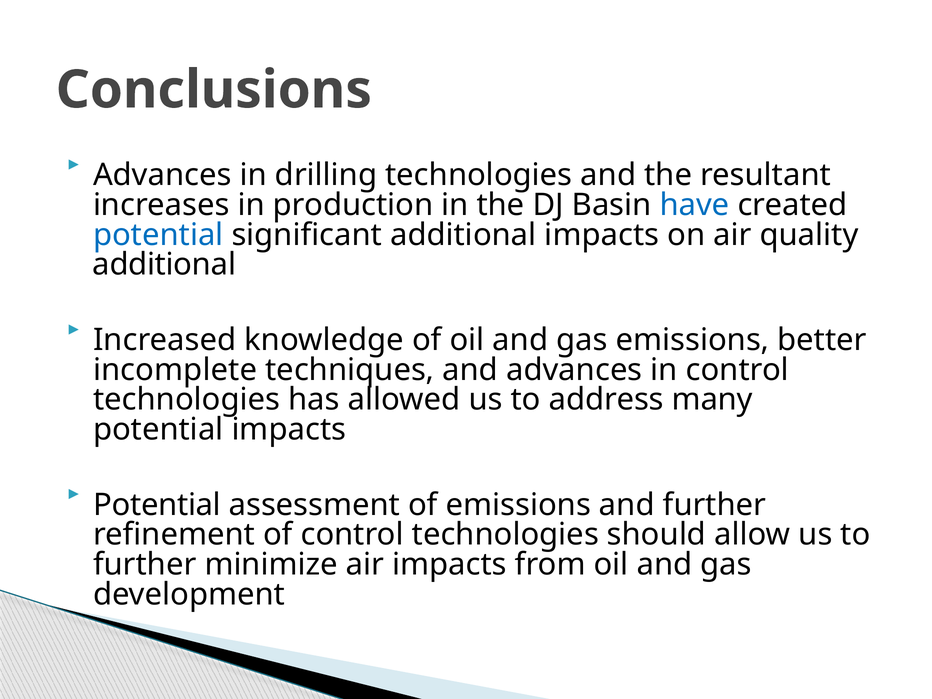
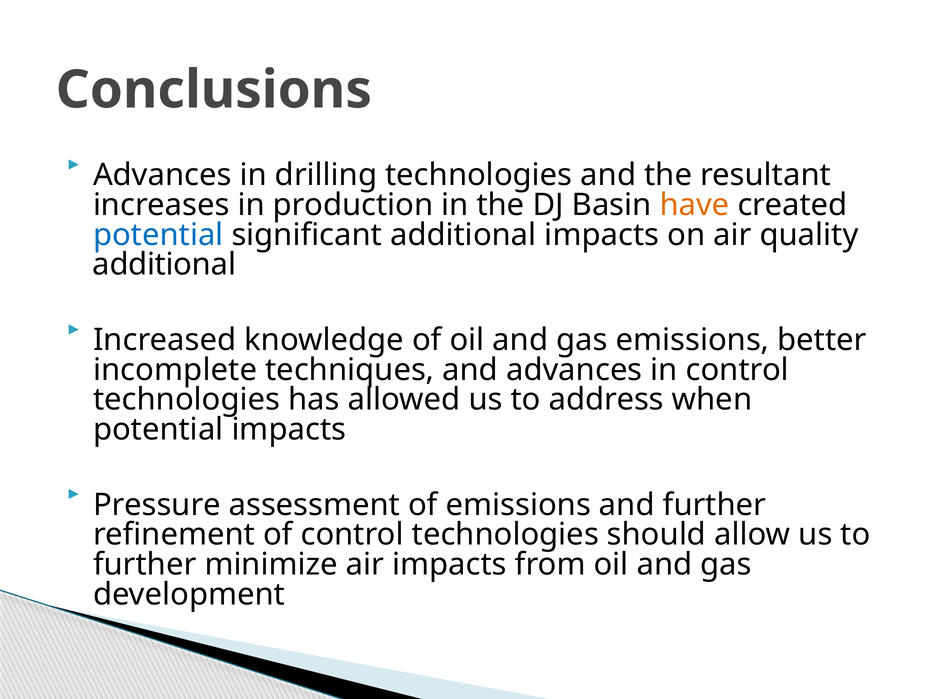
have colour: blue -> orange (695, 205)
many: many -> when (712, 400)
Potential: Potential -> Pressure (157, 505)
